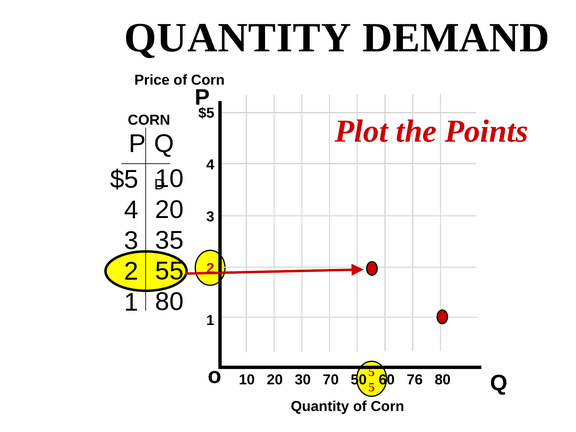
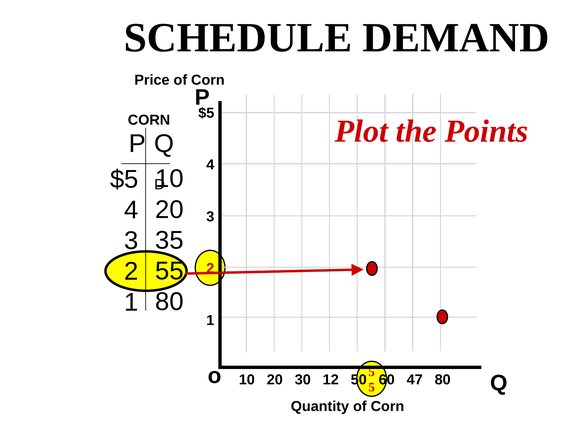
QUANTITY: QUANTITY -> SCHEDULE (238, 38)
70: 70 -> 12 (331, 380)
76: 76 -> 47 (415, 380)
